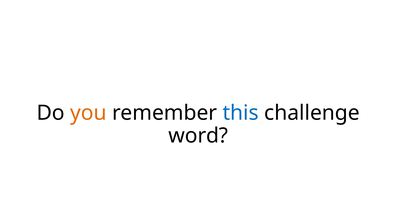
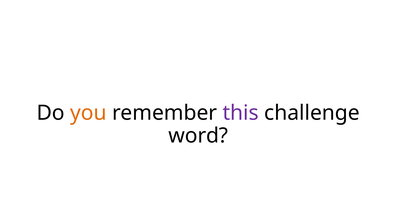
this colour: blue -> purple (241, 113)
